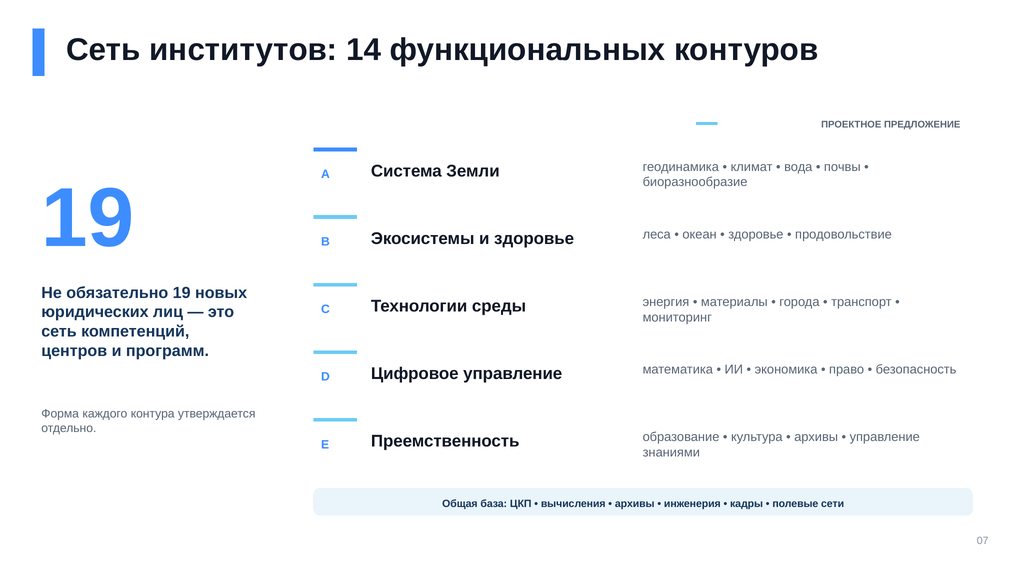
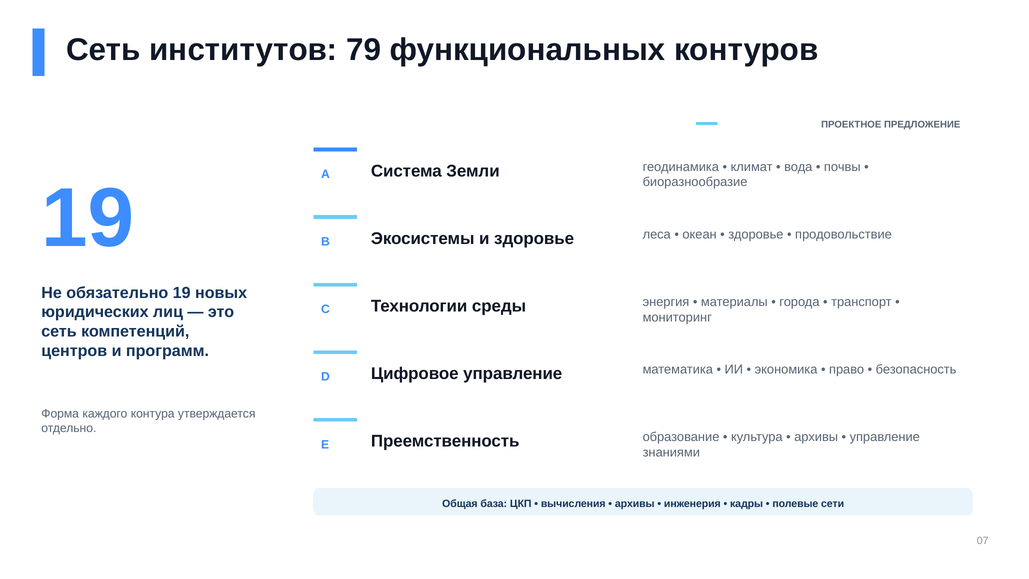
14: 14 -> 79 (364, 50)
